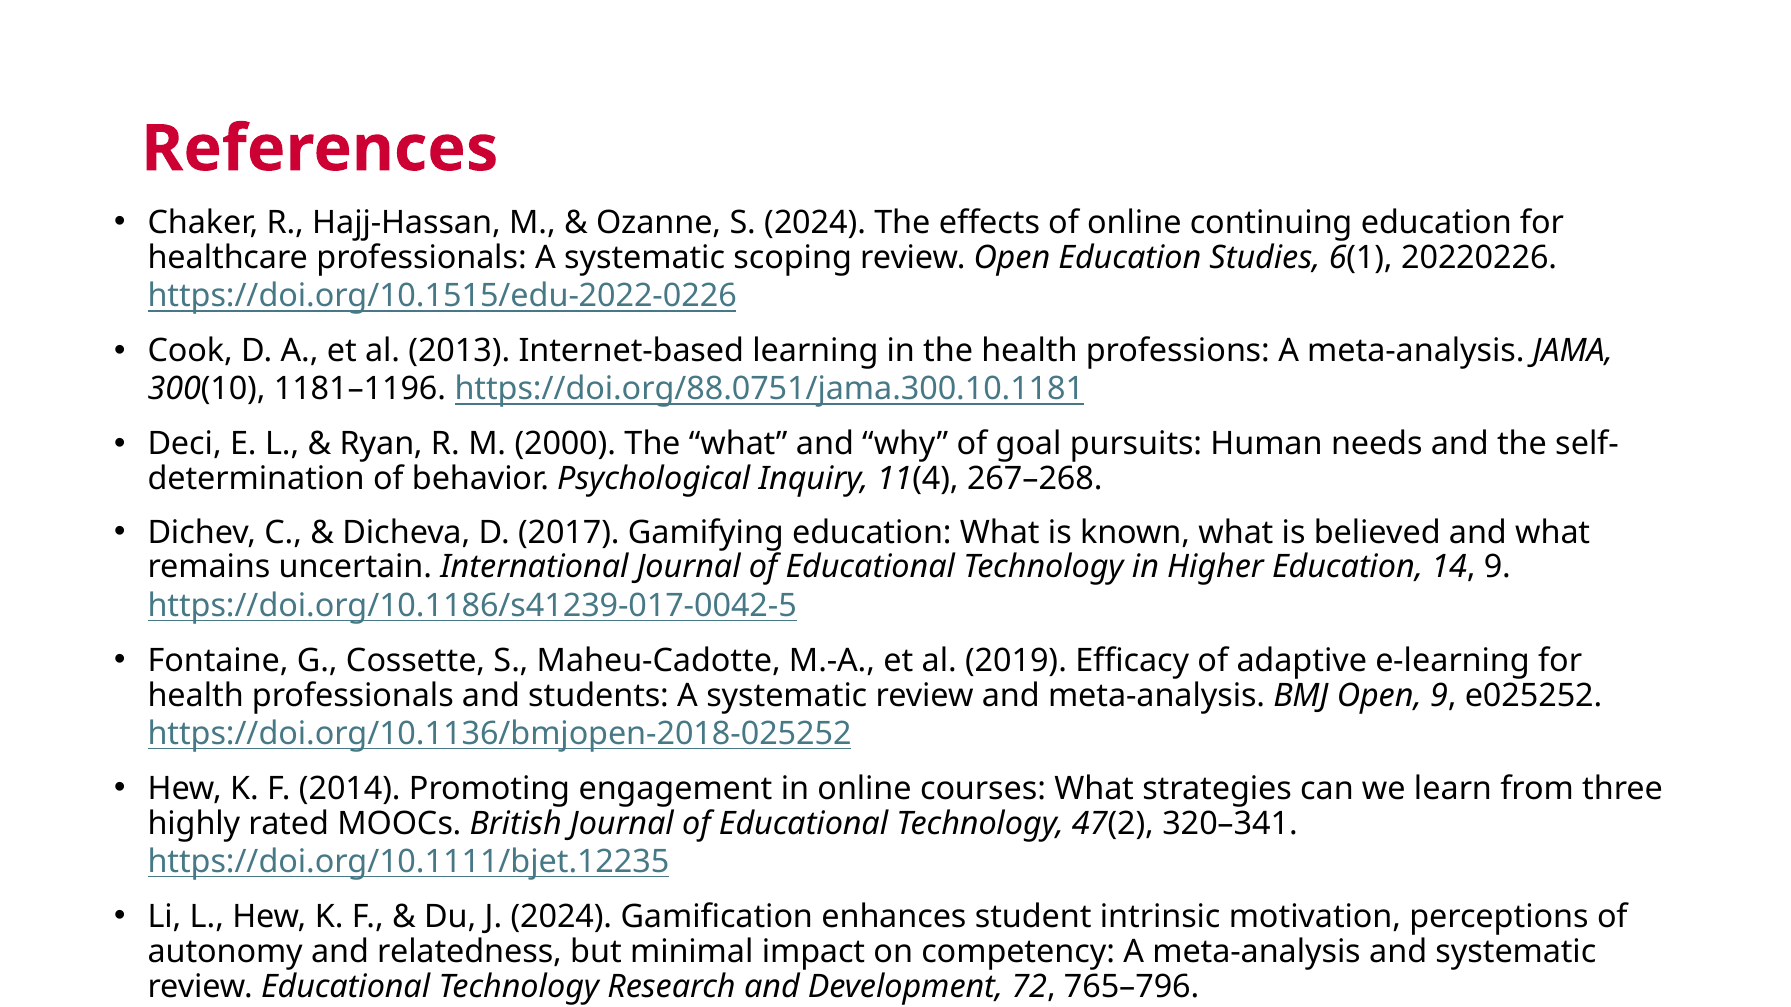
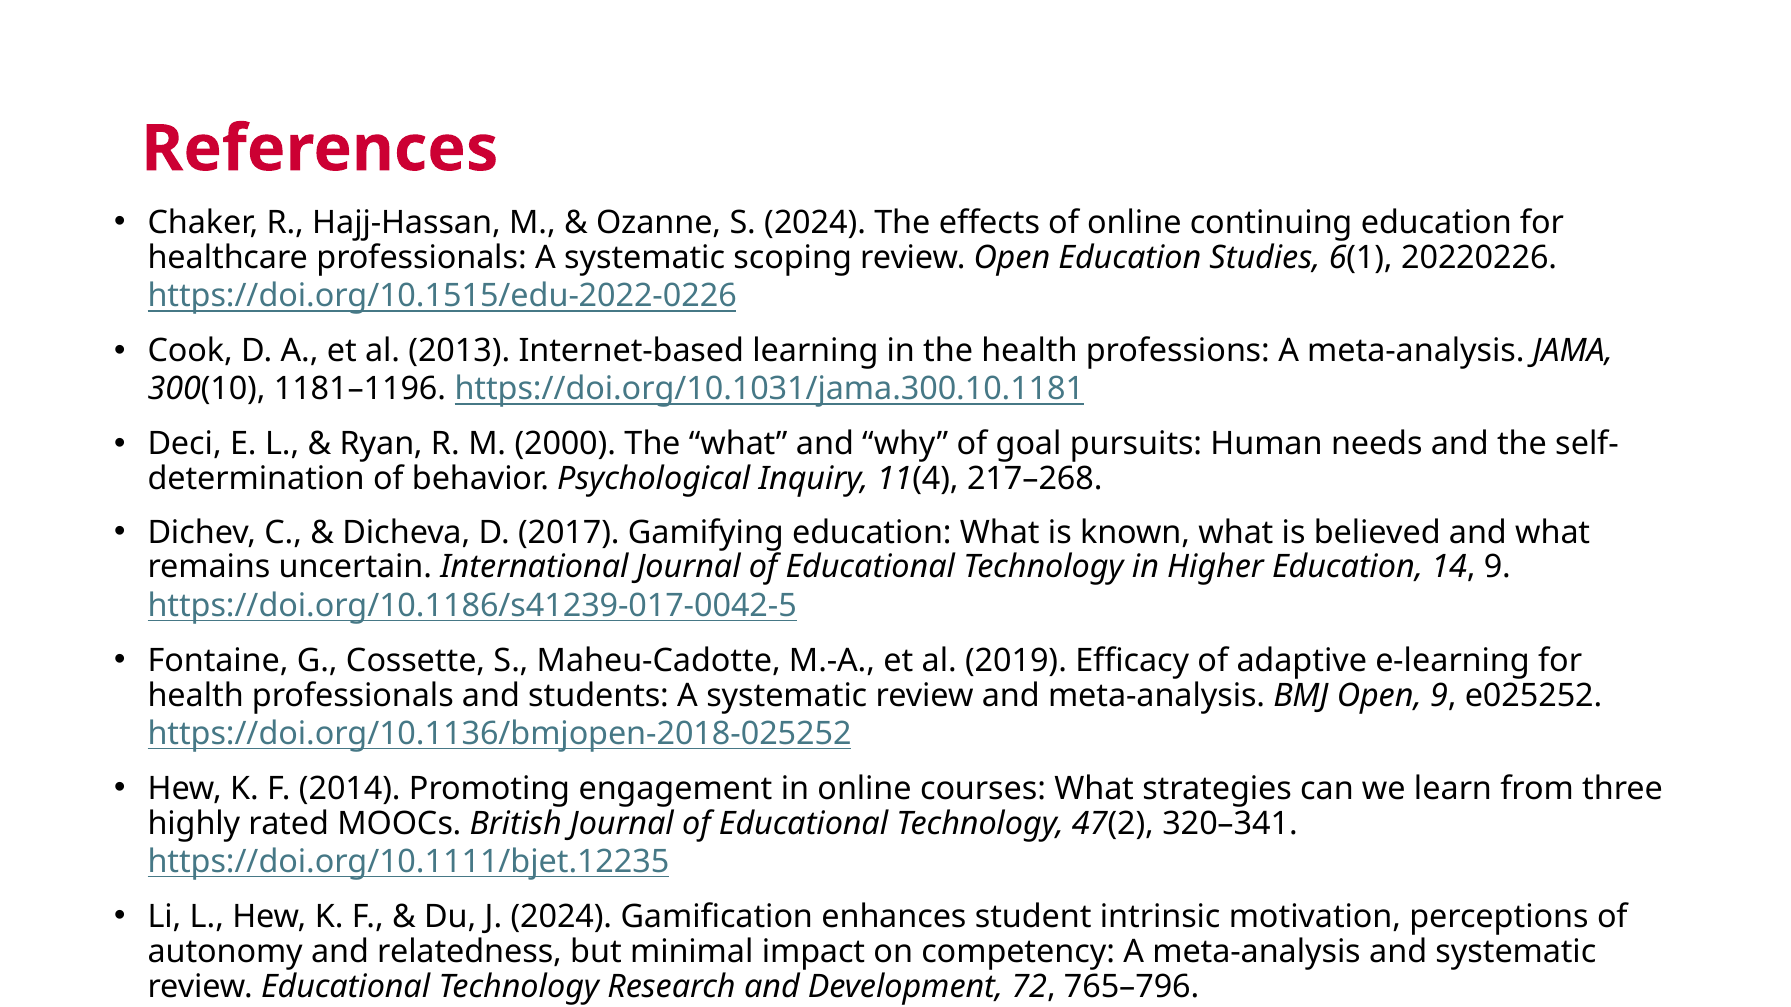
https://doi.org/88.0751/jama.300.10.1181: https://doi.org/88.0751/jama.300.10.1181 -> https://doi.org/10.1031/jama.300.10.1181 (769, 389)
267–268: 267–268 -> 217–268 (1035, 479)
